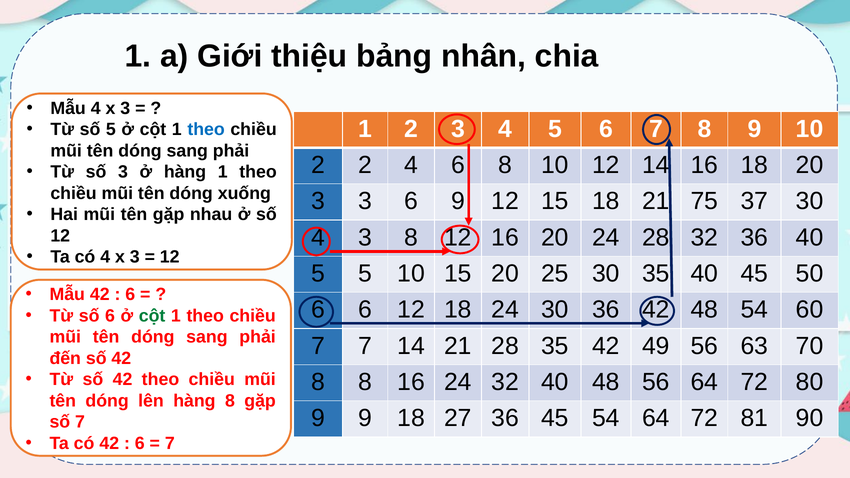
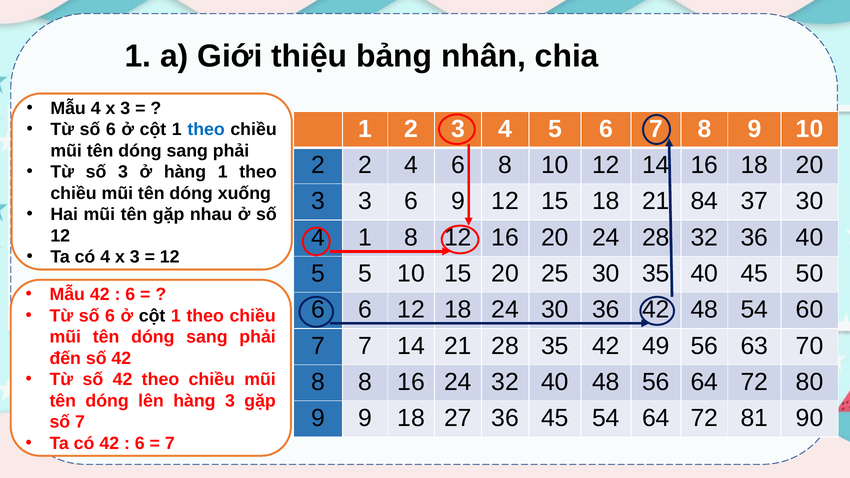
5: 5 -> 6 (111, 130)
75: 75 -> 84 (704, 201)
4 3: 3 -> 1 (365, 237)
cột colour: green -> black (152, 316)
hàng 8: 8 -> 3 (230, 401)
